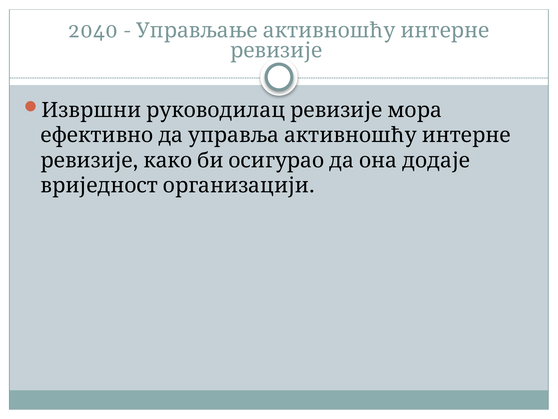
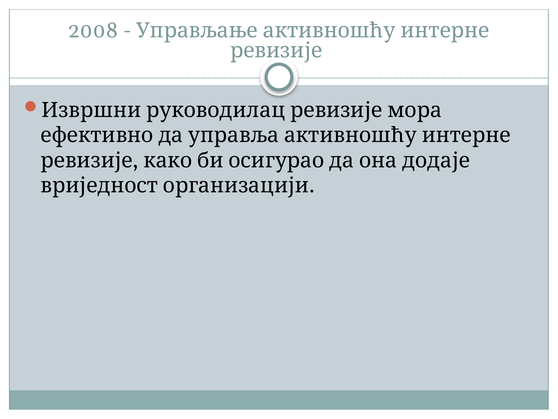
2040: 2040 -> 2008 (93, 30)
